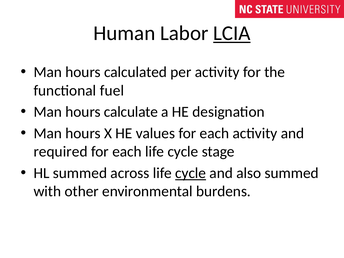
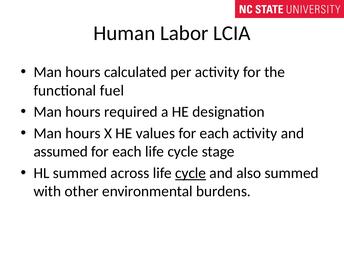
LCIA underline: present -> none (232, 33)
calculate: calculate -> required (131, 112)
required: required -> assumed (61, 152)
